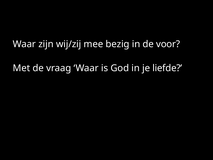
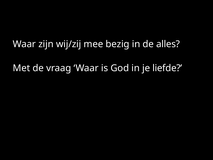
voor: voor -> alles (168, 44)
